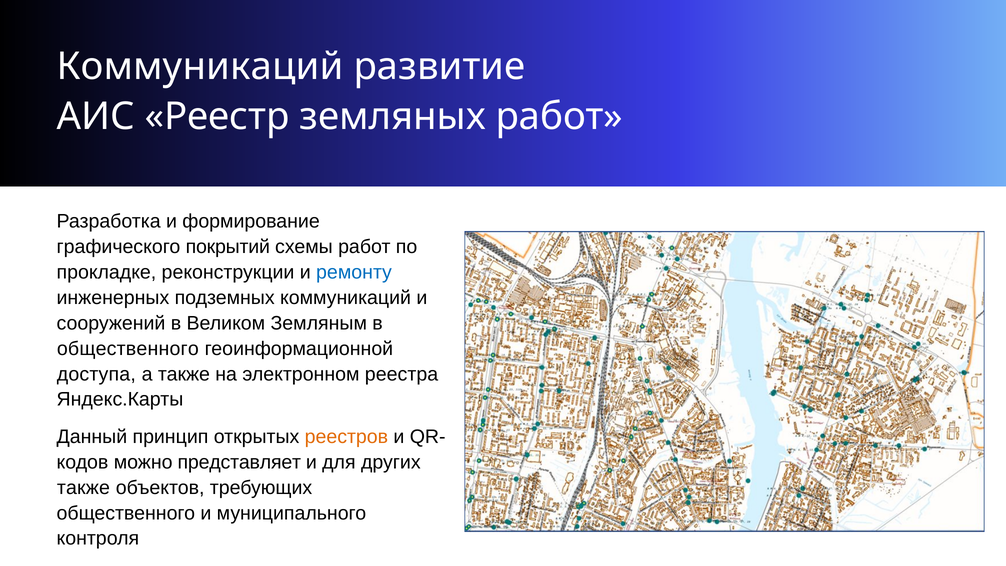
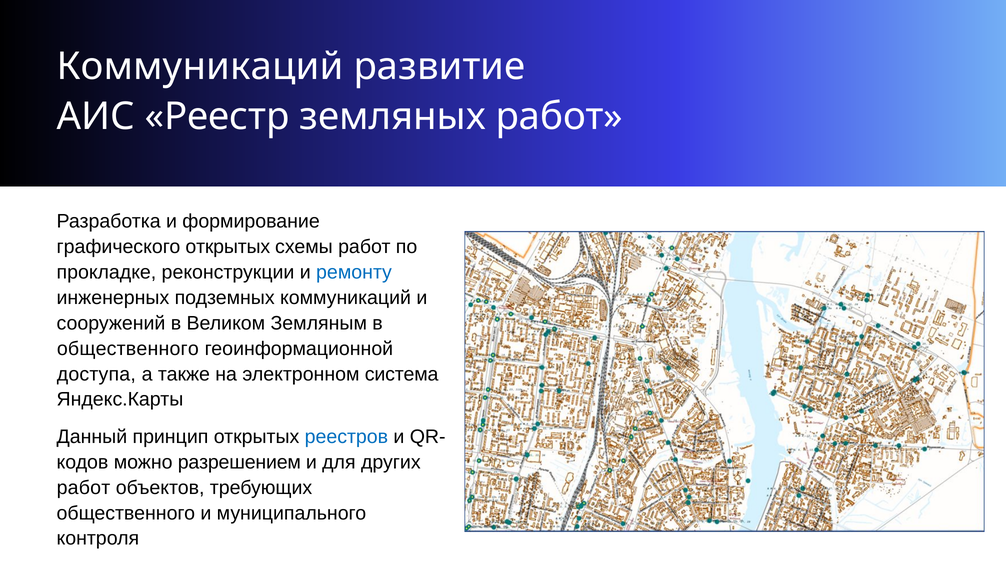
графического покрытий: покрытий -> открытых (228, 247)
реестра: реестра -> система (402, 374)
реестров colour: orange -> blue (346, 437)
представляет: представляет -> разрешением (239, 462)
также: также -> работ (83, 488)
